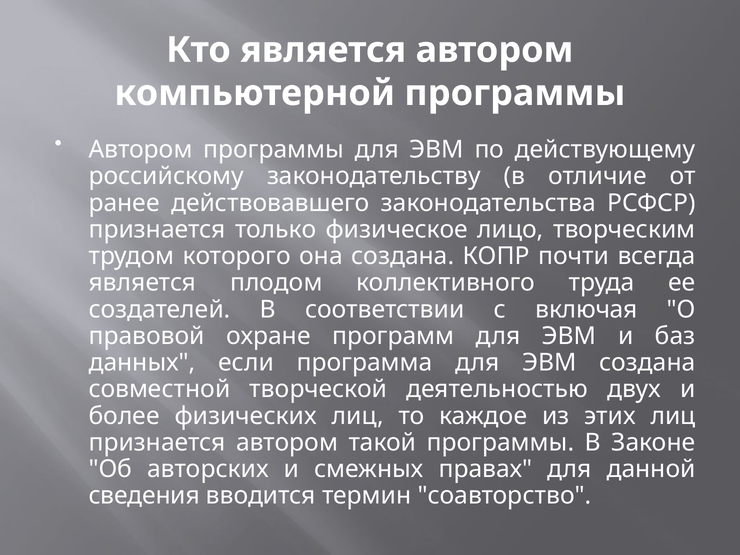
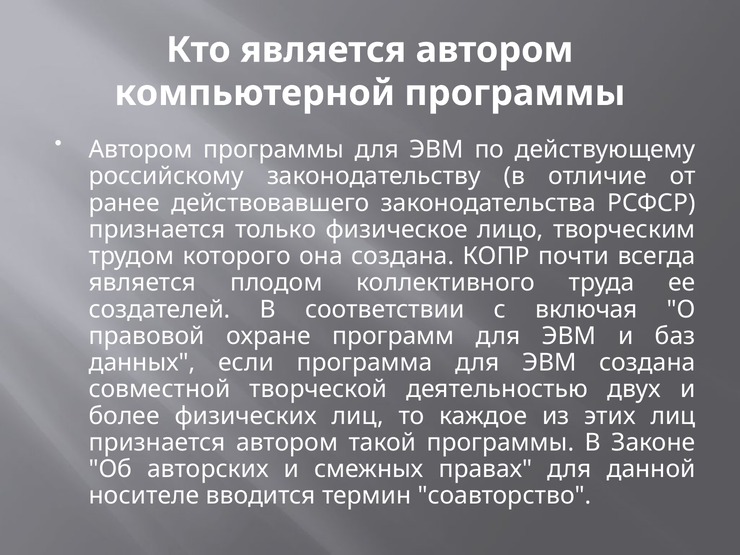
сведения: сведения -> носителе (144, 496)
